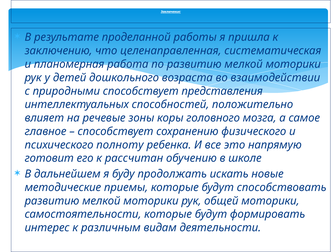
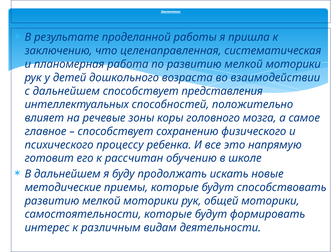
с природными: природными -> дальнейшем (66, 91)
полноту: полноту -> процессу (120, 145)
